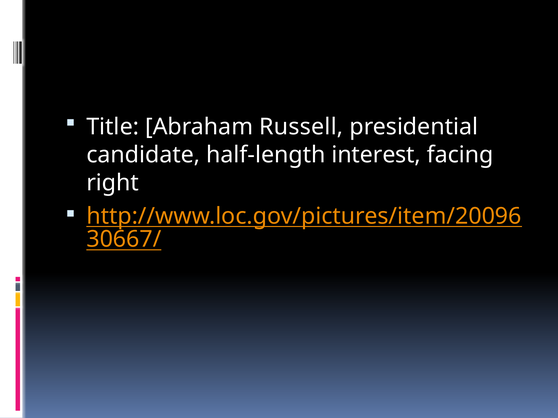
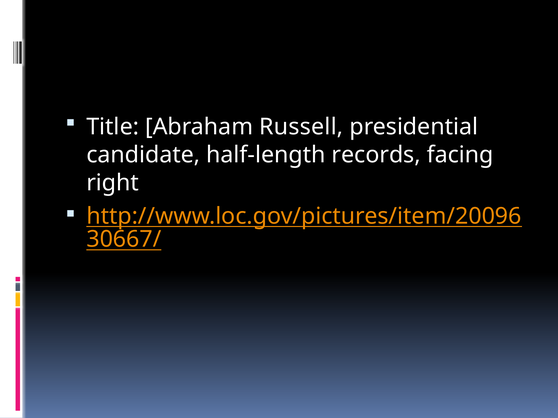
interest: interest -> records (376, 155)
